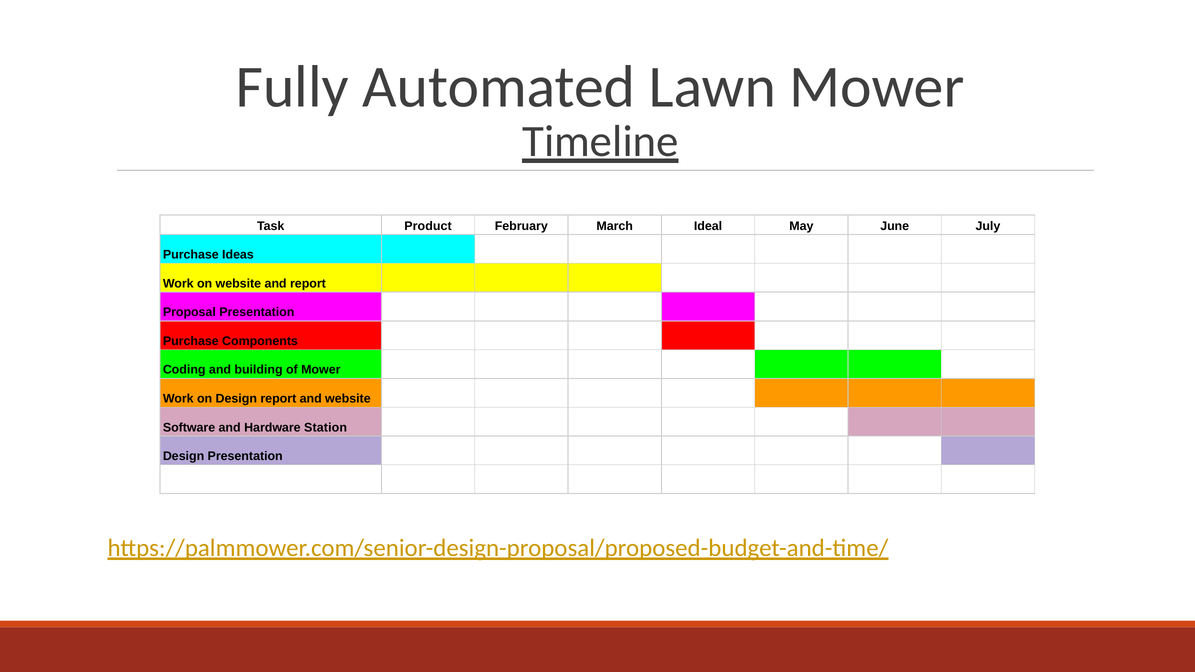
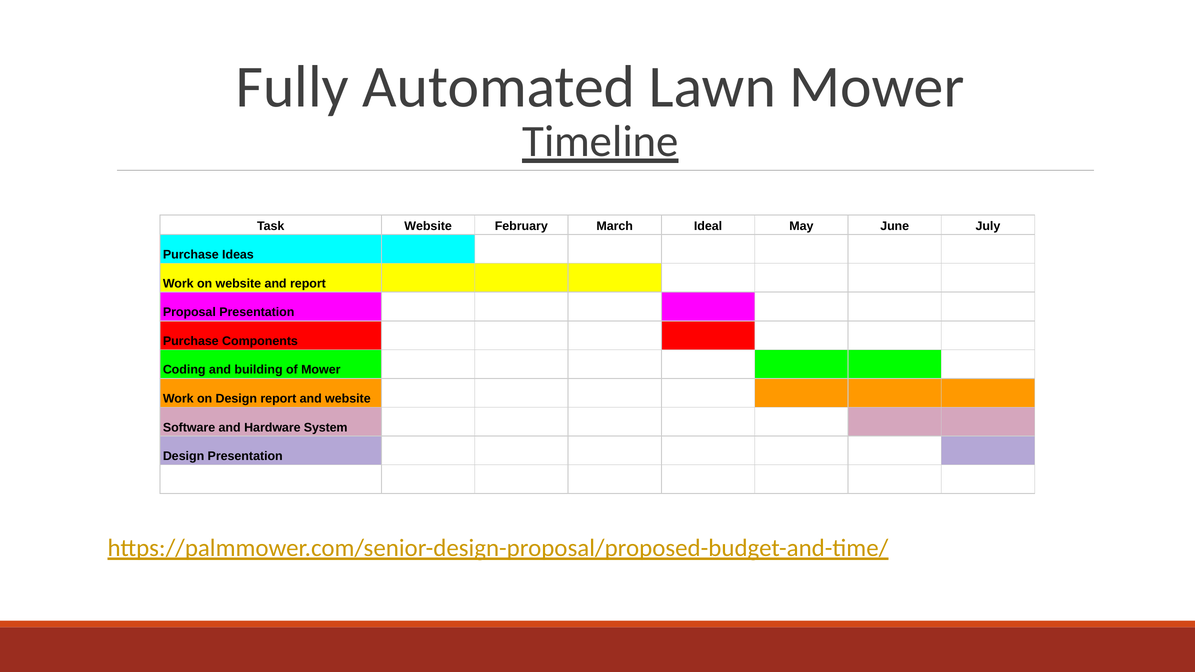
Task Product: Product -> Website (428, 226)
Station: Station -> System (326, 428)
